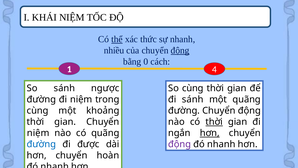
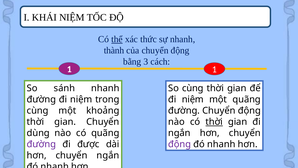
nhiều: nhiều -> thành (114, 50)
động underline: present -> none (180, 50)
0: 0 -> 3 (146, 62)
1 4: 4 -> 1 (214, 69)
sánh ngược: ngược -> nhanh (105, 88)
sánh: sánh -> niệm (193, 99)
niệm: niệm -> dùng (38, 133)
hơn underline: present -> none (210, 133)
đường colour: blue -> purple (41, 144)
chuyển hoàn: hoàn -> ngắn (108, 155)
